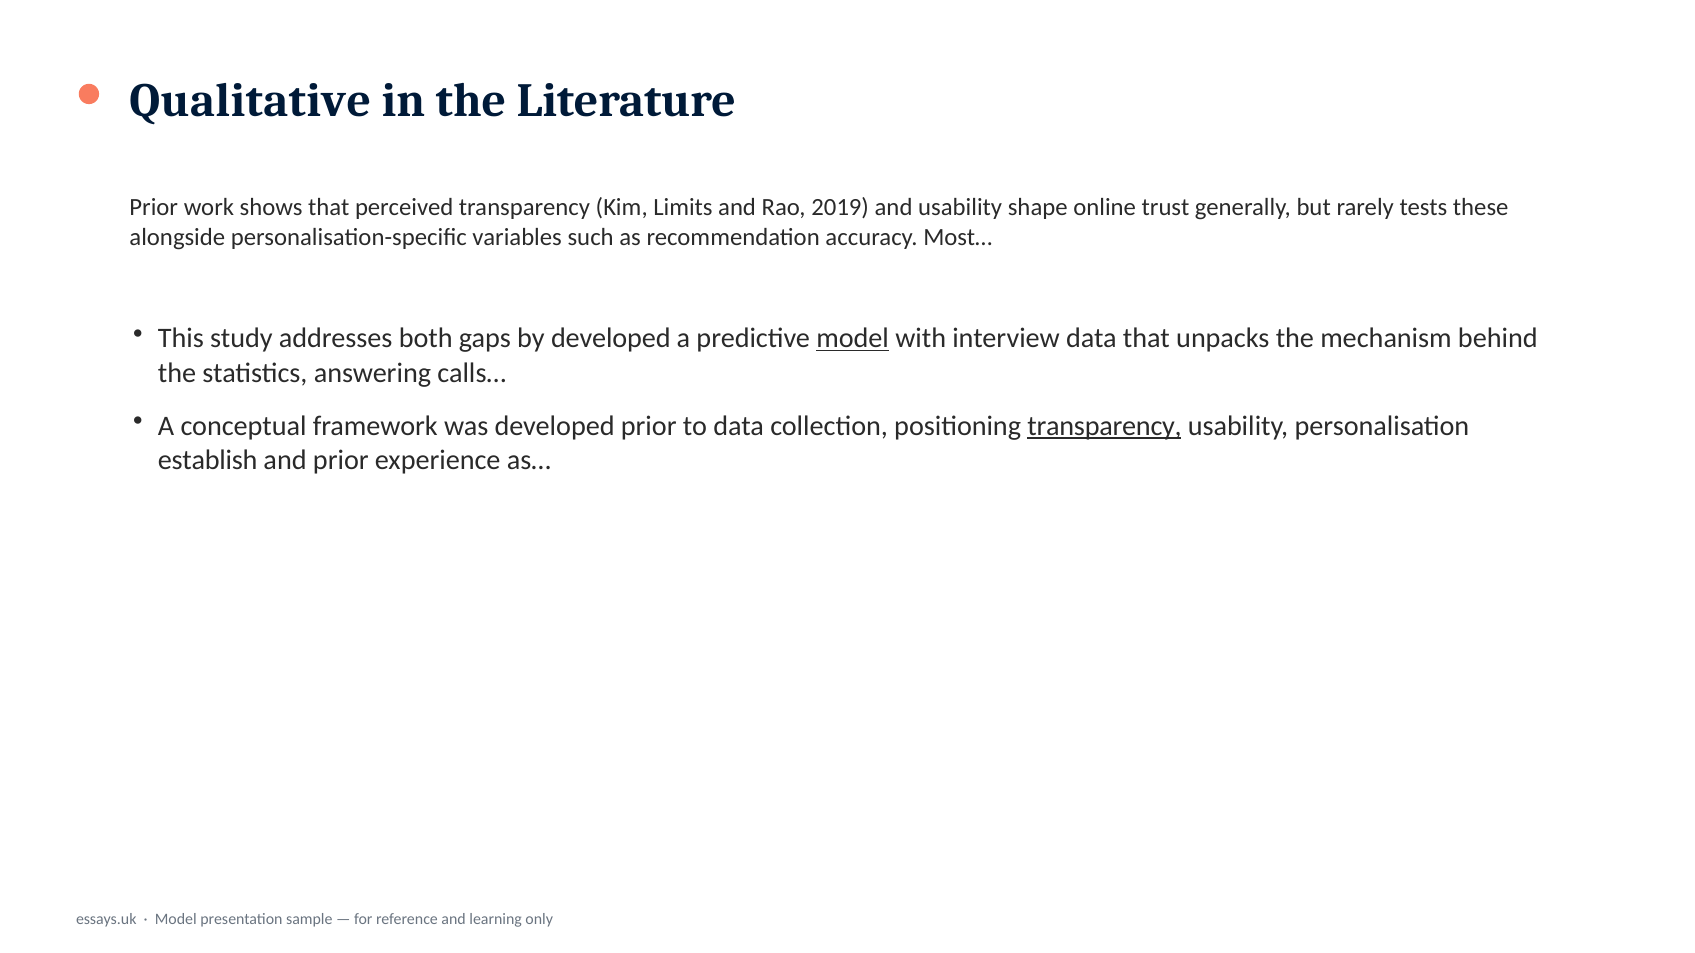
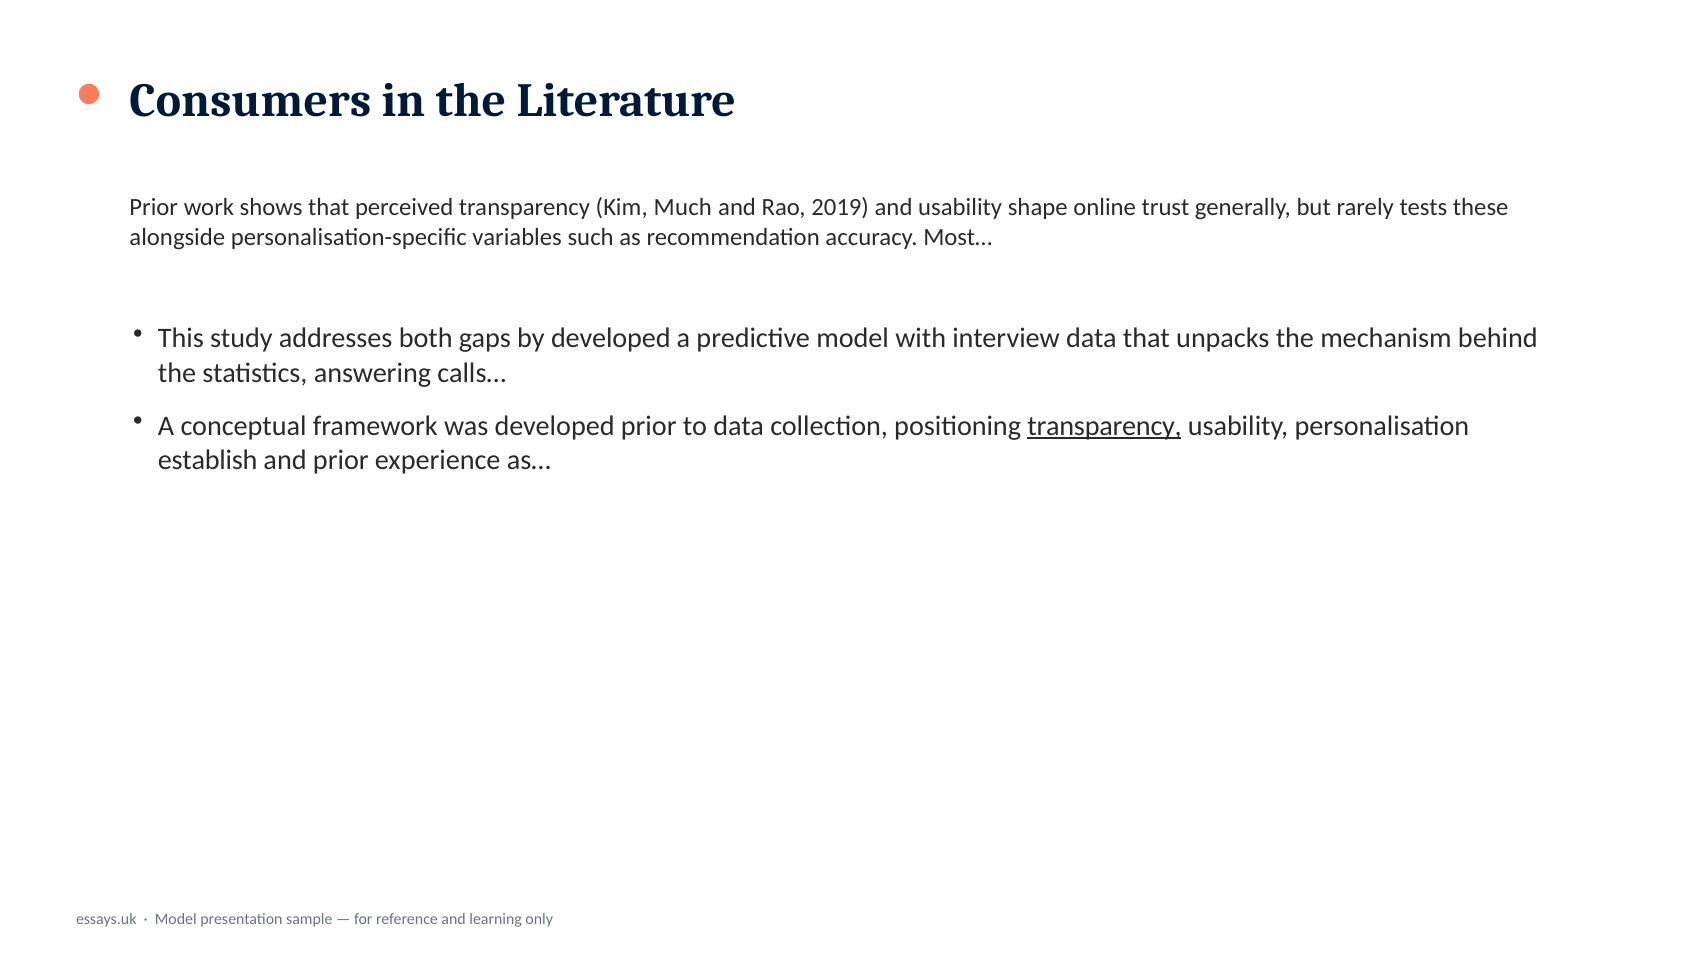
Qualitative: Qualitative -> Consumers (250, 101)
Limits: Limits -> Much (683, 208)
model underline: present -> none (853, 339)
